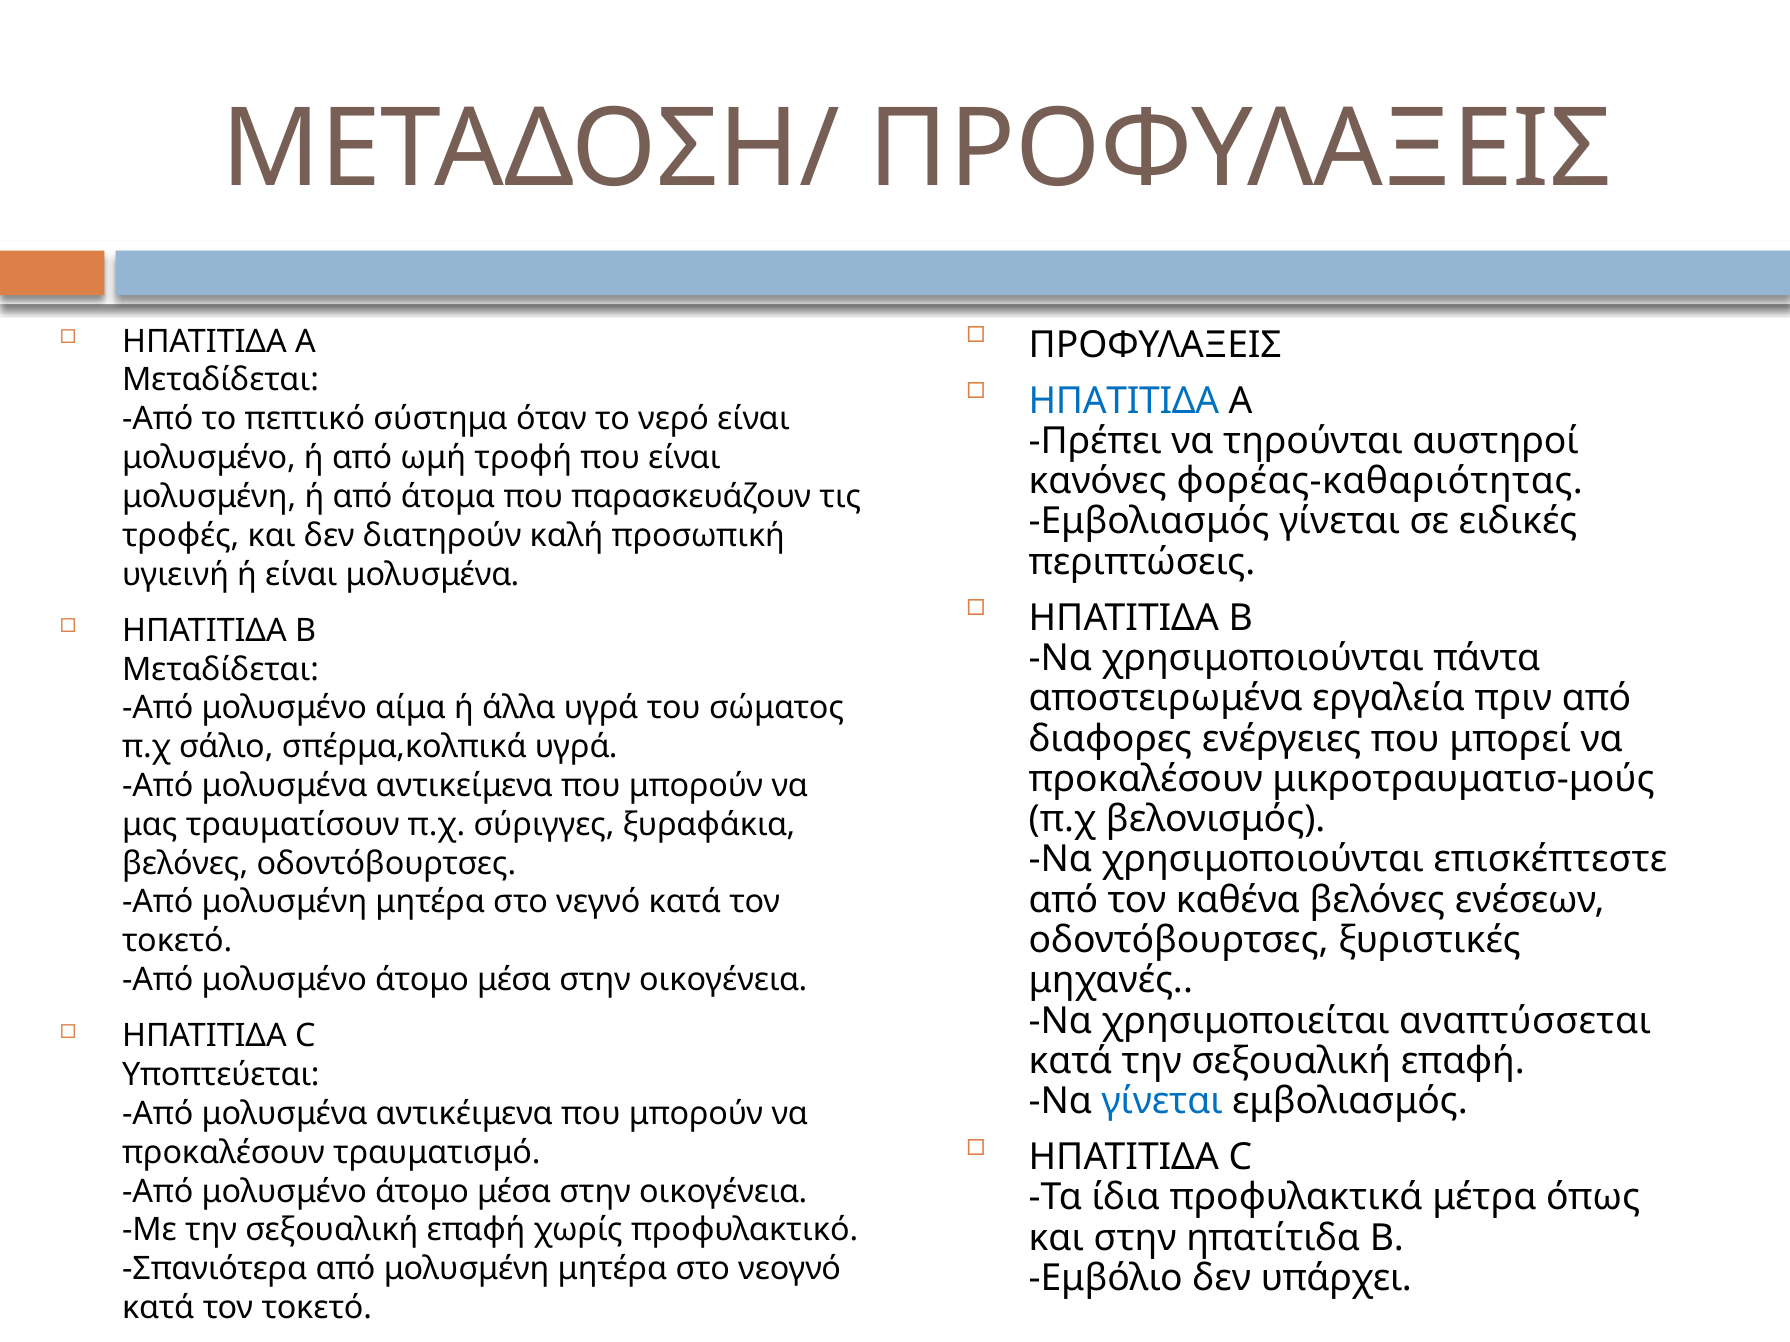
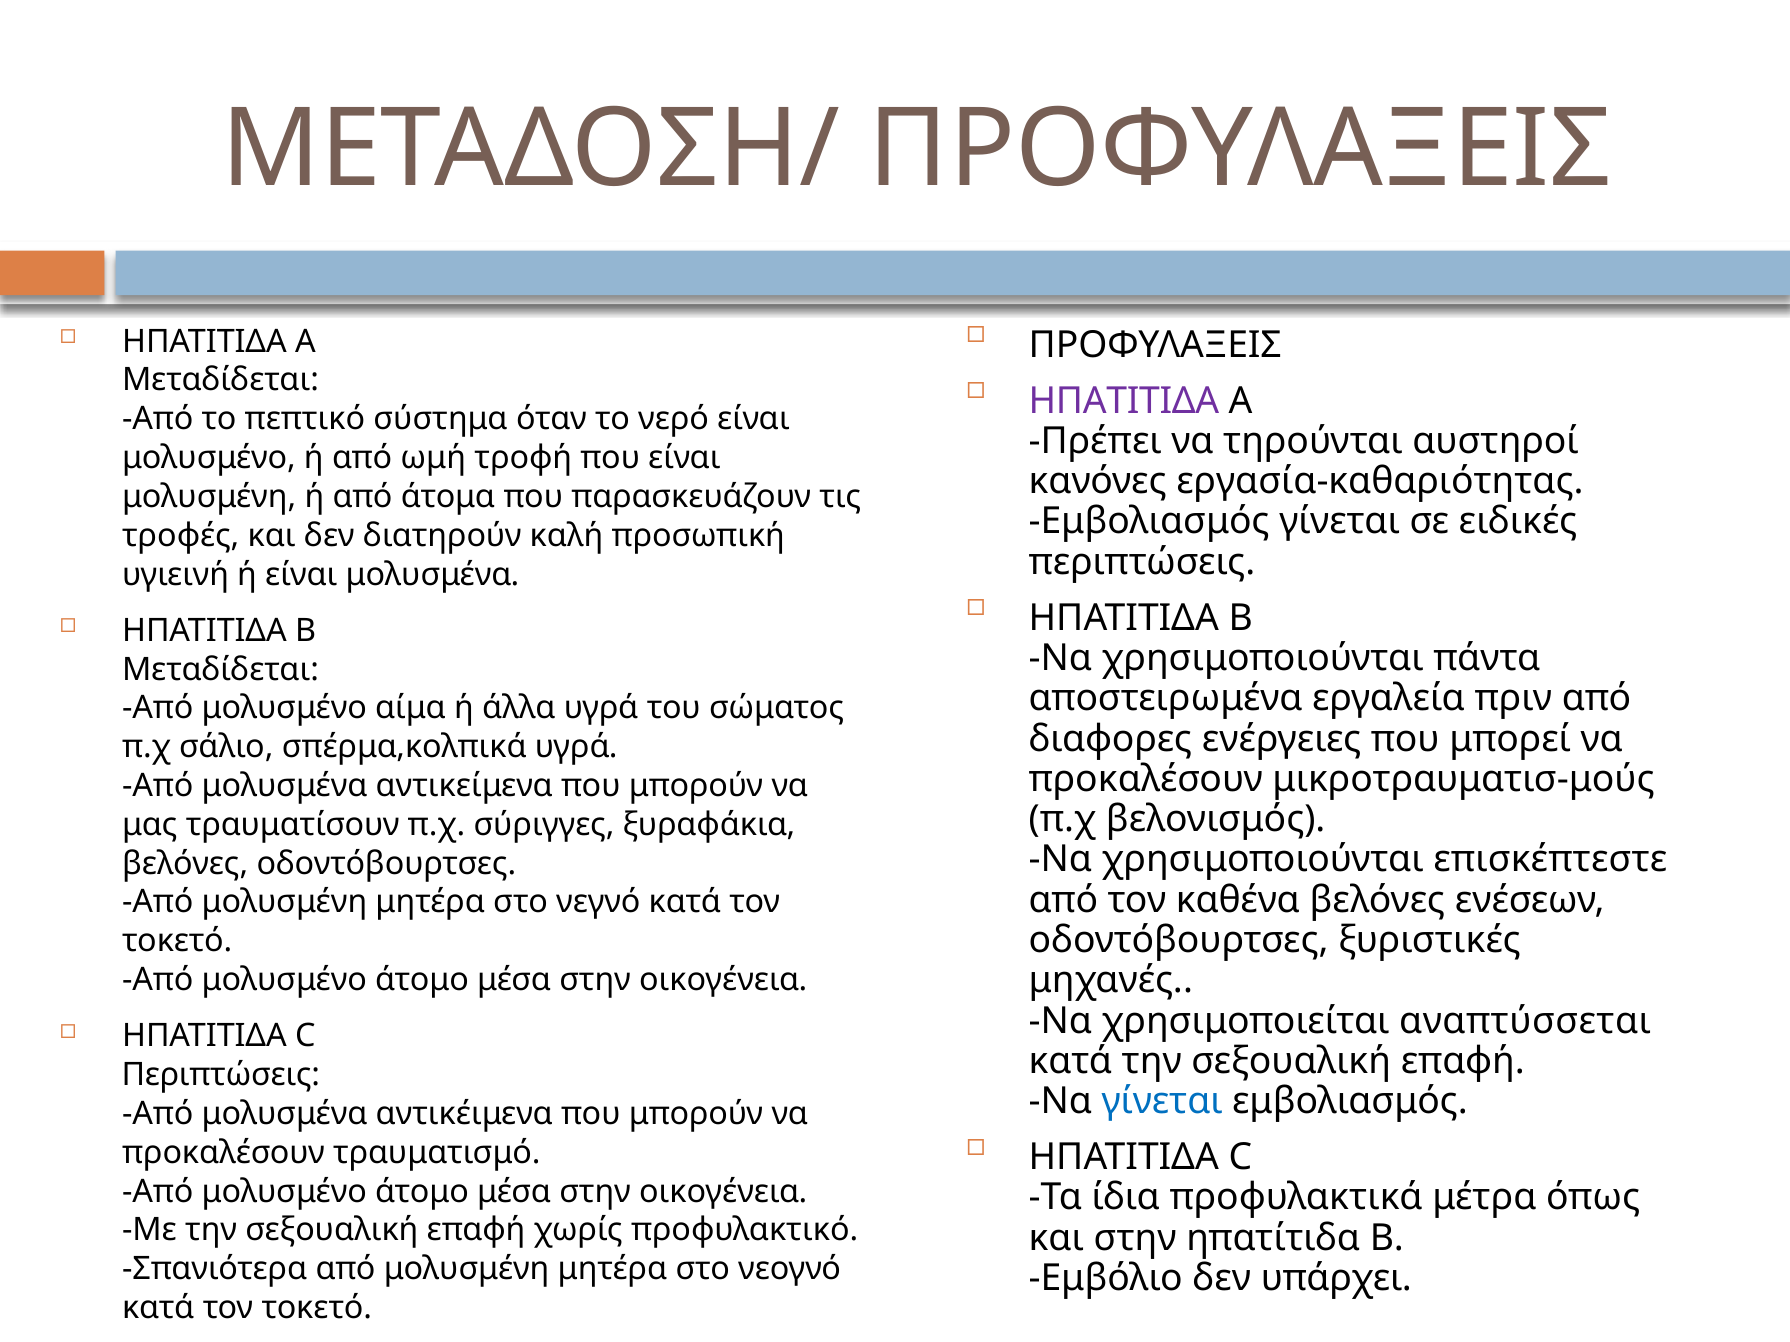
ΗΠΑΤΙΤΙΔΑ colour: blue -> purple (1124, 401)
φορέας-καθαριότητας: φορέας-καθαριότητας -> εργασία-καθαριότητας (1380, 481)
Υποπτεύεται: Υποπτεύεται -> Περιπτώσεις (221, 1075)
